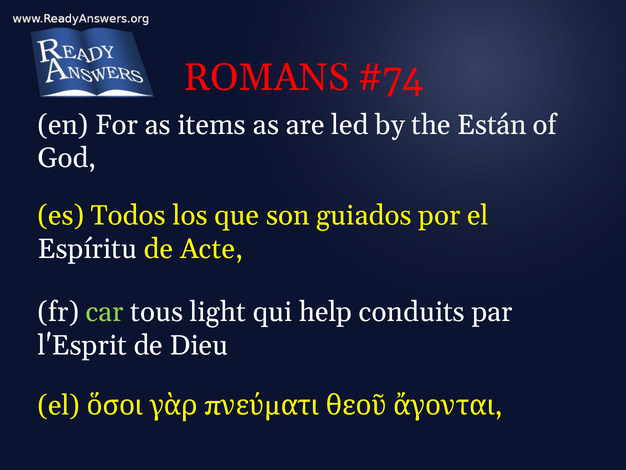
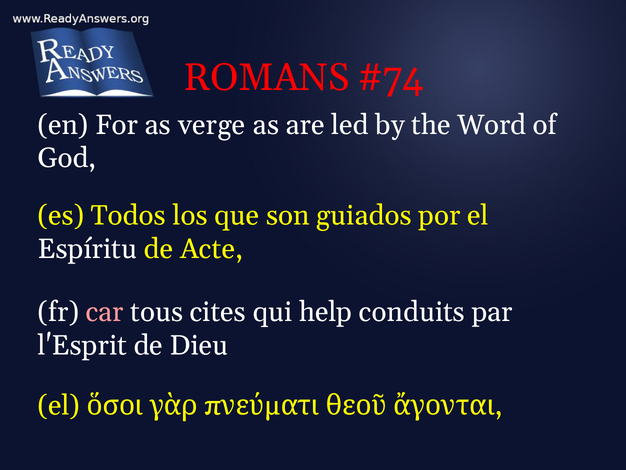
items: items -> verge (212, 125)
Están: Están -> Word (492, 125)
car colour: light green -> pink (105, 312)
light: light -> cites (218, 312)
